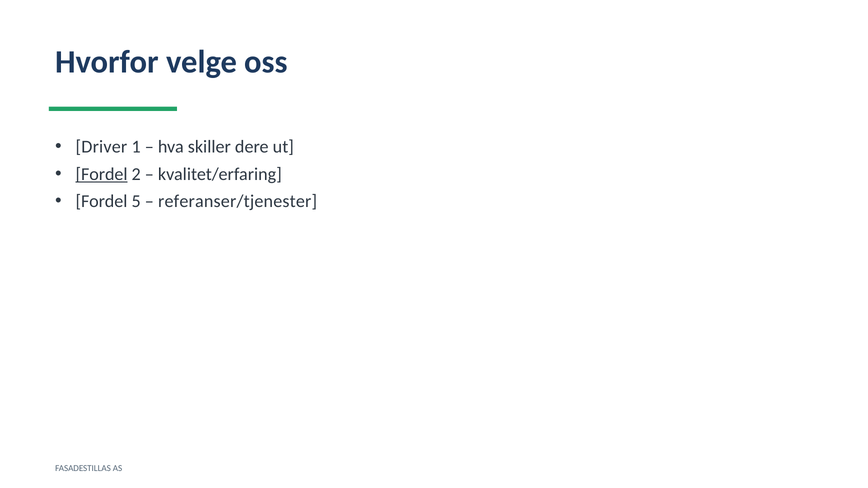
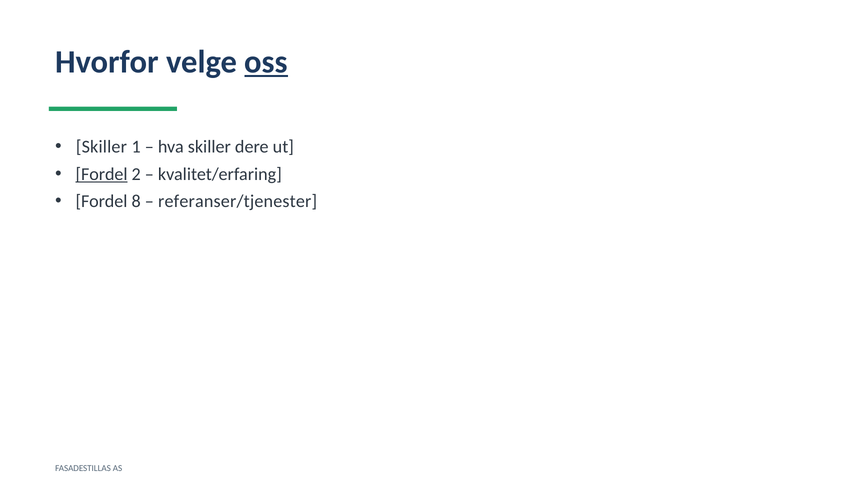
oss underline: none -> present (266, 62)
Driver: Driver -> Skiller (101, 147)
5: 5 -> 8 (136, 201)
